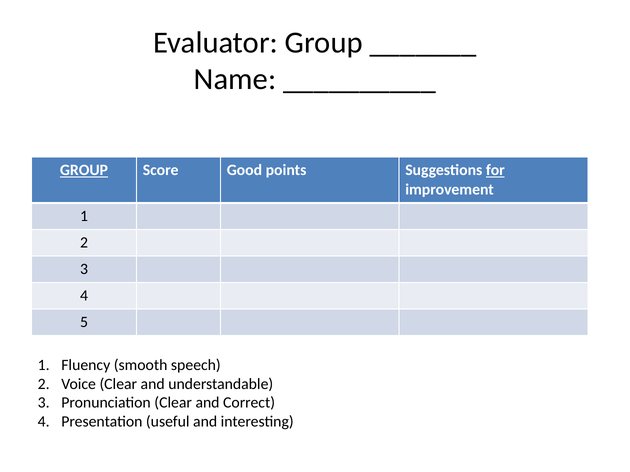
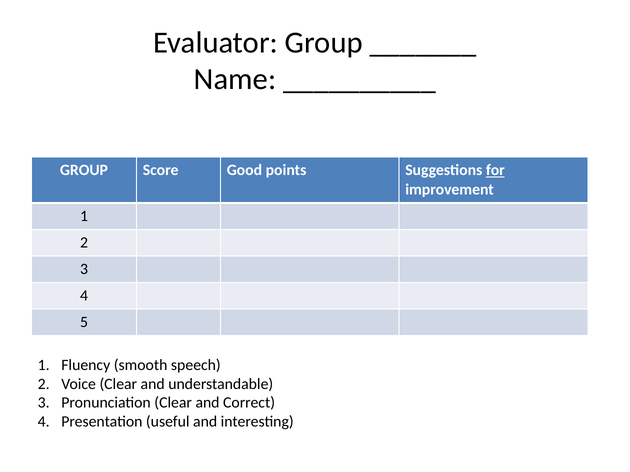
GROUP underline: present -> none (84, 170)
